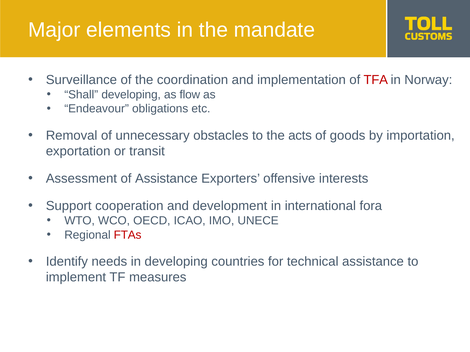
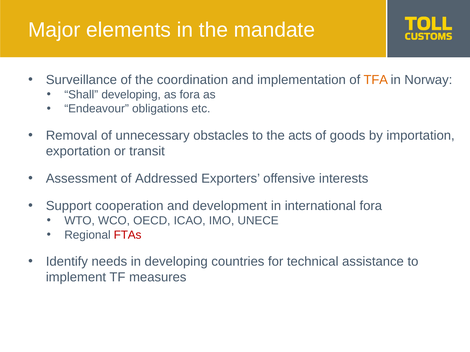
TFA colour: red -> orange (376, 80)
as flow: flow -> fora (190, 95)
of Assistance: Assistance -> Addressed (166, 179)
